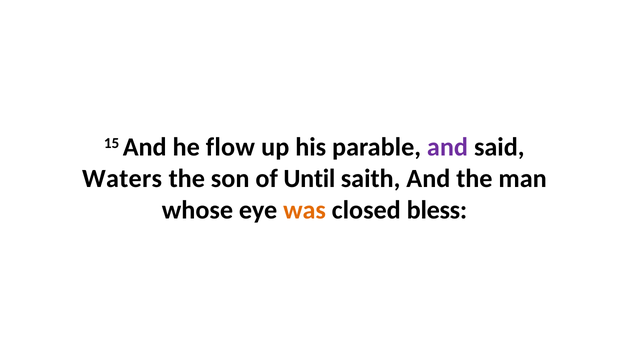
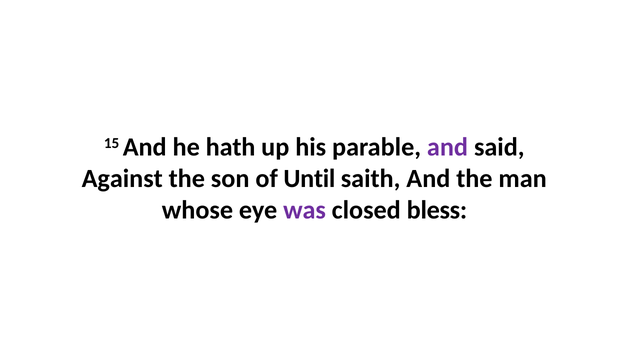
flow: flow -> hath (231, 147)
Waters: Waters -> Against (122, 179)
was colour: orange -> purple (305, 210)
